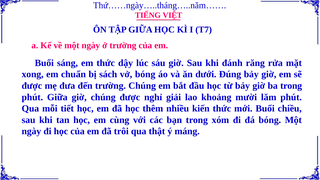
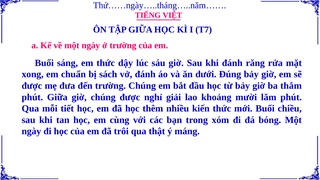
vở bóng: bóng -> đánh (145, 74)
ba trong: trong -> thắm (291, 86)
